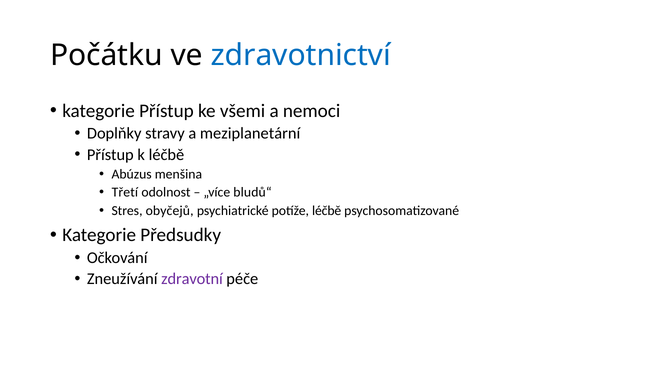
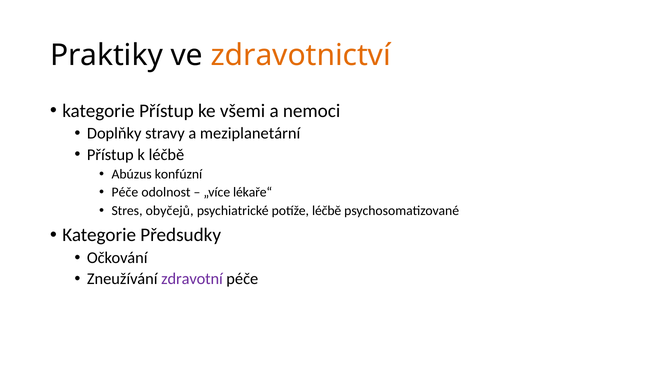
Počátku: Počátku -> Praktiky (106, 55)
zdravotnictví colour: blue -> orange (301, 55)
menšina: menšina -> konfúzní (178, 174)
Třetí: Třetí -> Péče (125, 192)
bludů“: bludů“ -> lékaře“ (253, 192)
